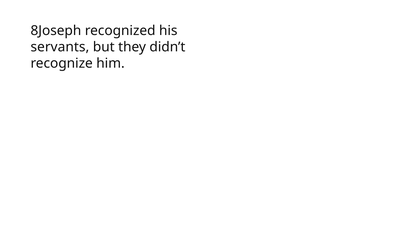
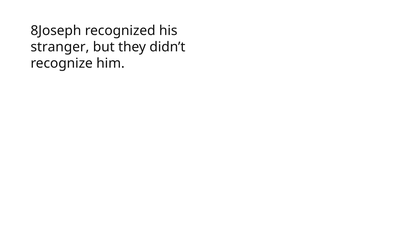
servants: servants -> stranger (60, 47)
